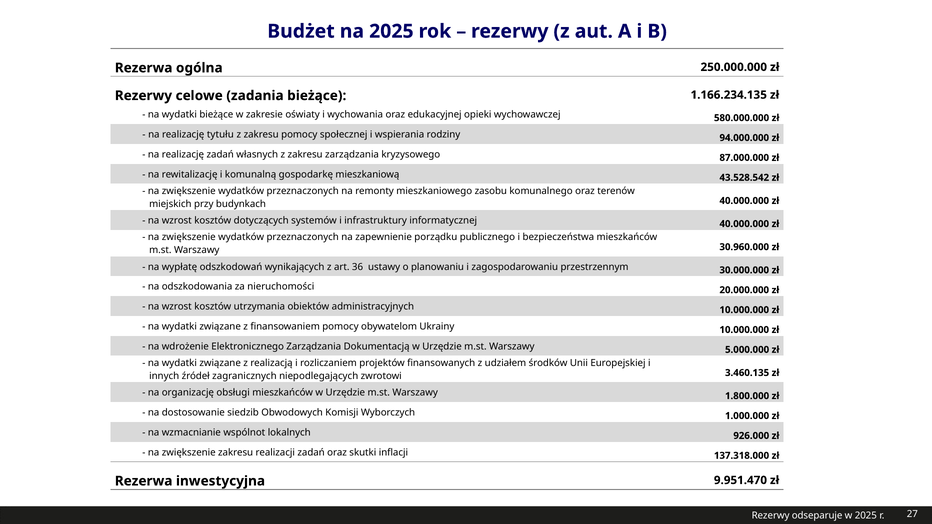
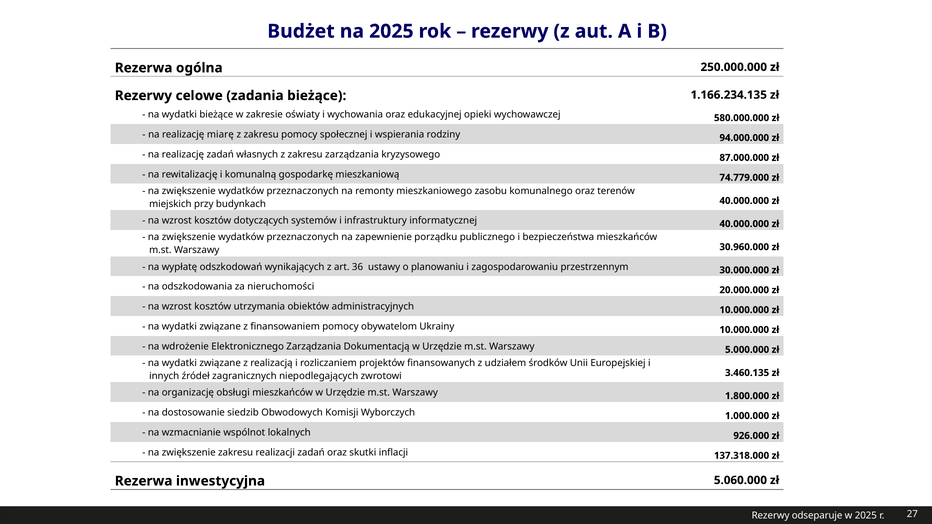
tytułu: tytułu -> miarę (220, 135)
43.528.542: 43.528.542 -> 74.779.000 (744, 178)
9.951.470: 9.951.470 -> 5.060.000 (740, 480)
